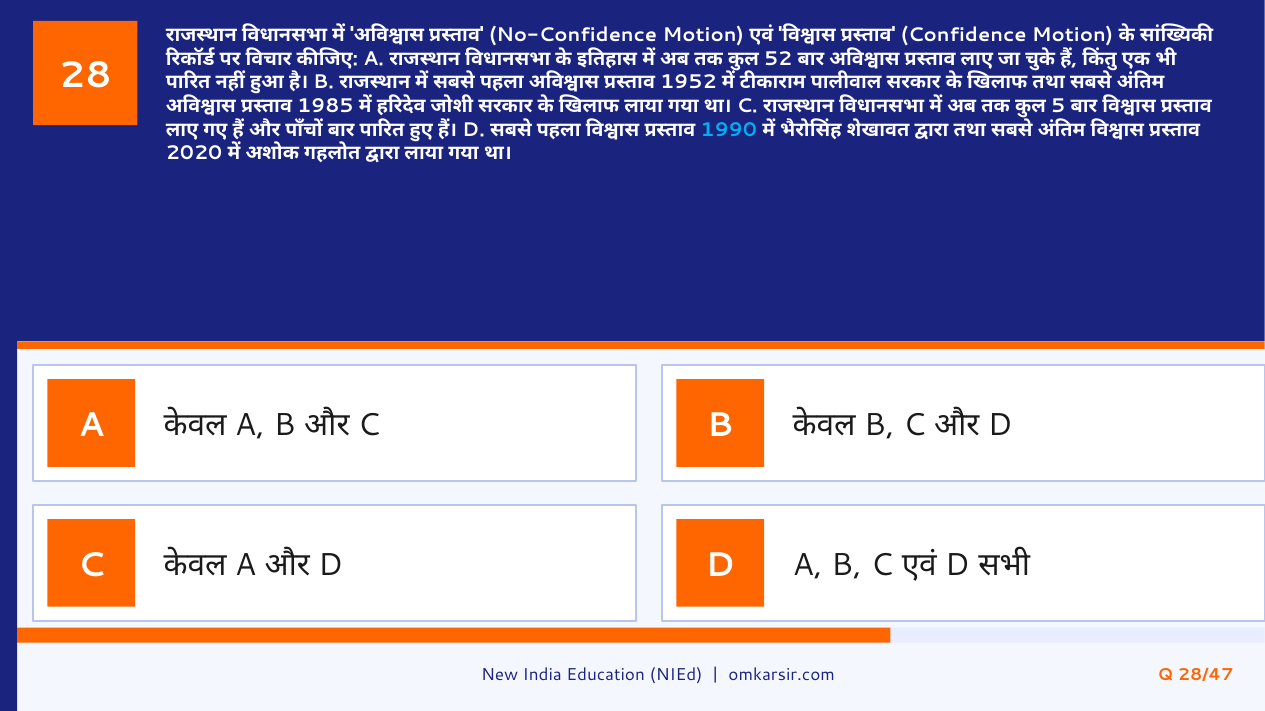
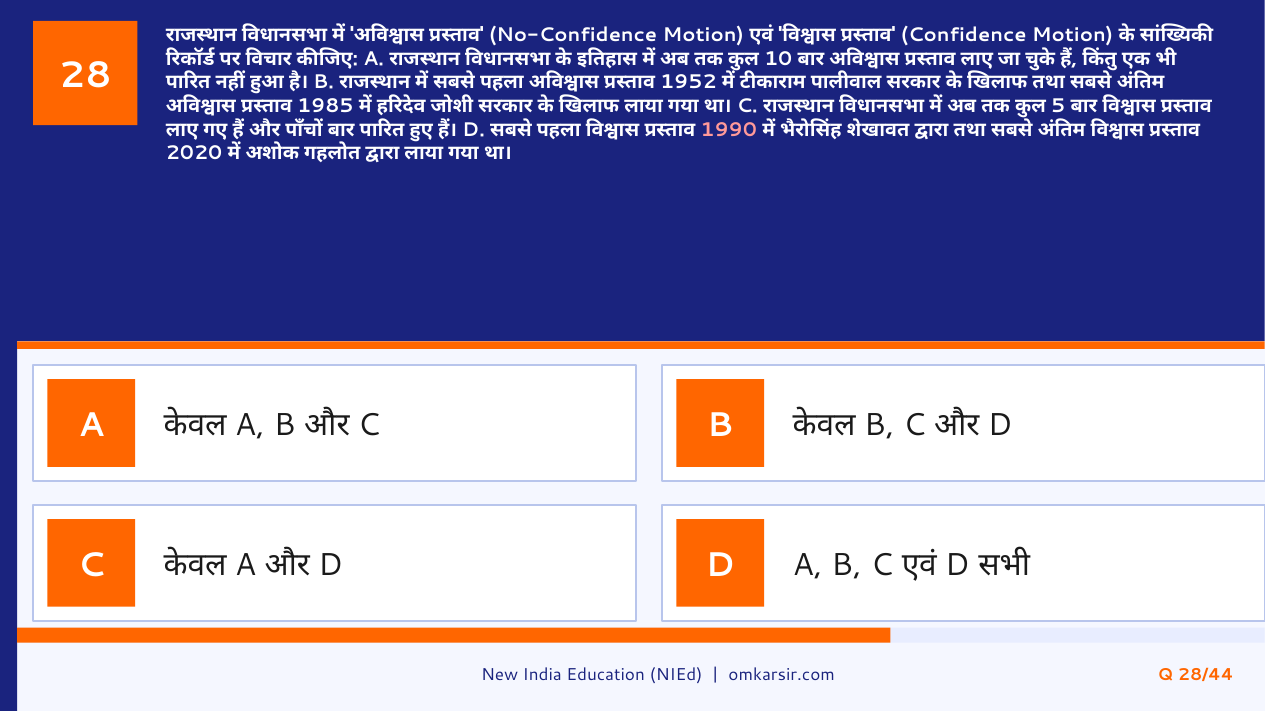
52: 52 -> 10 (778, 59)
1990 colour: light blue -> pink (729, 130)
28/47: 28/47 -> 28/44 (1206, 676)
